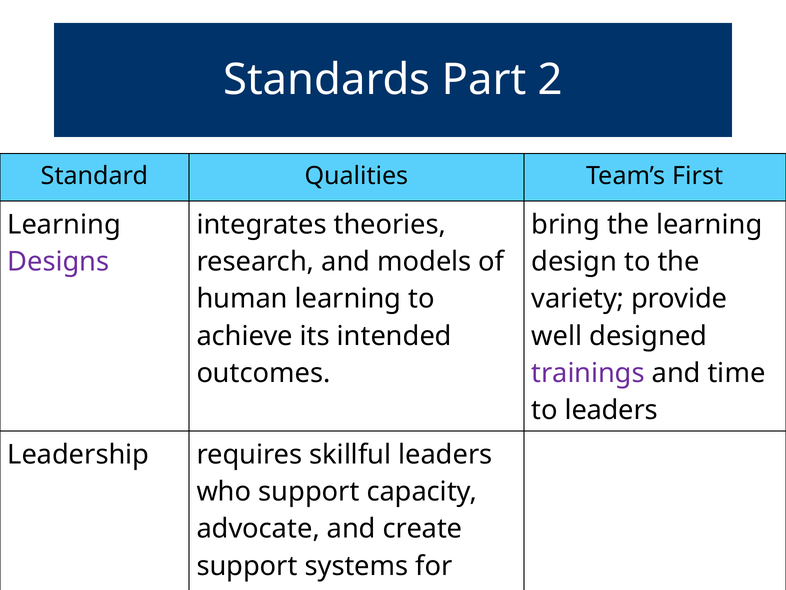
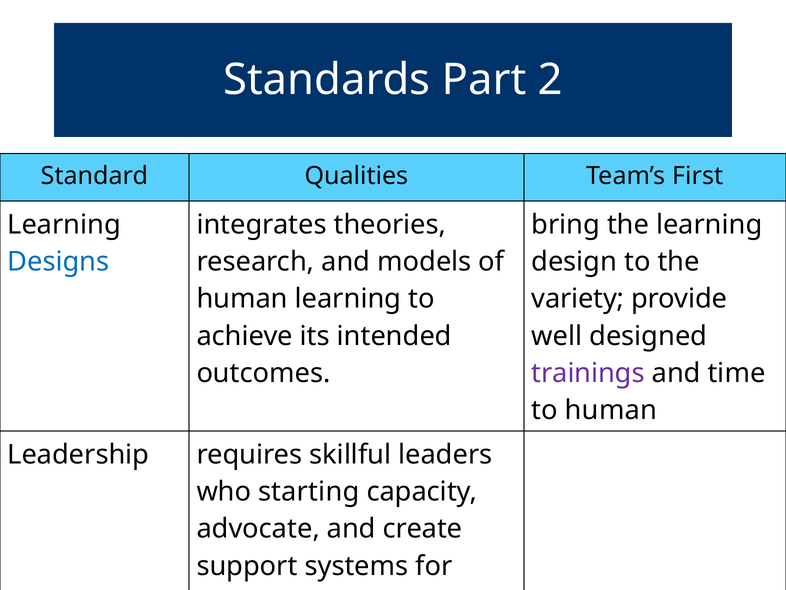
Designs colour: purple -> blue (58, 262)
to leaders: leaders -> human (611, 410)
who support: support -> starting (309, 491)
